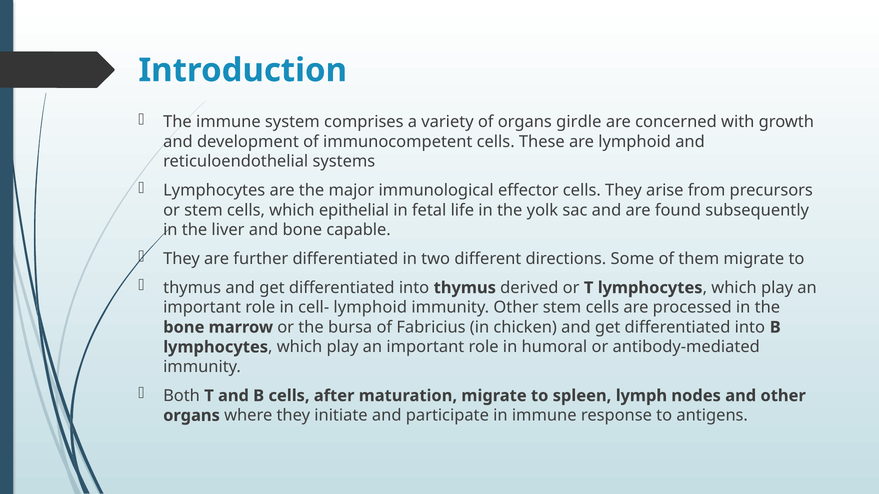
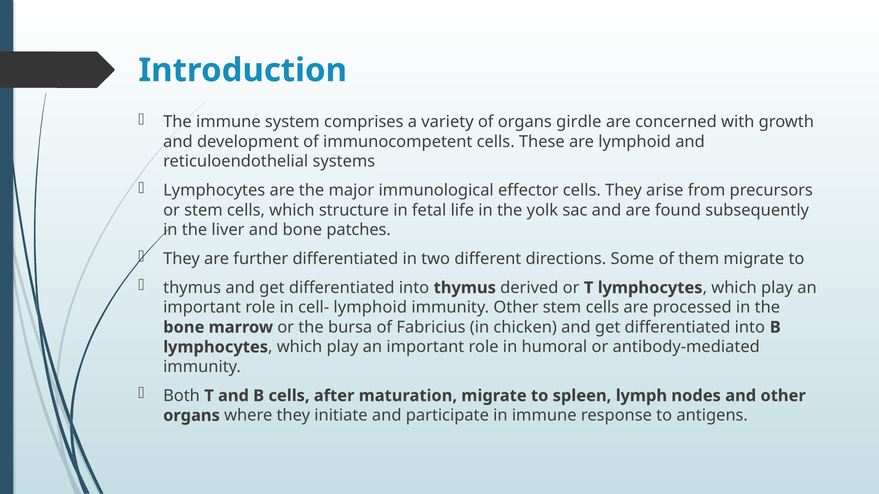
epithelial: epithelial -> structure (354, 210)
capable: capable -> patches (359, 230)
